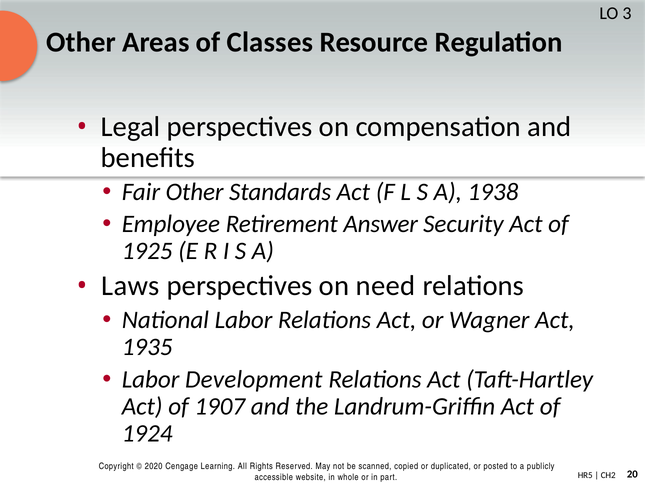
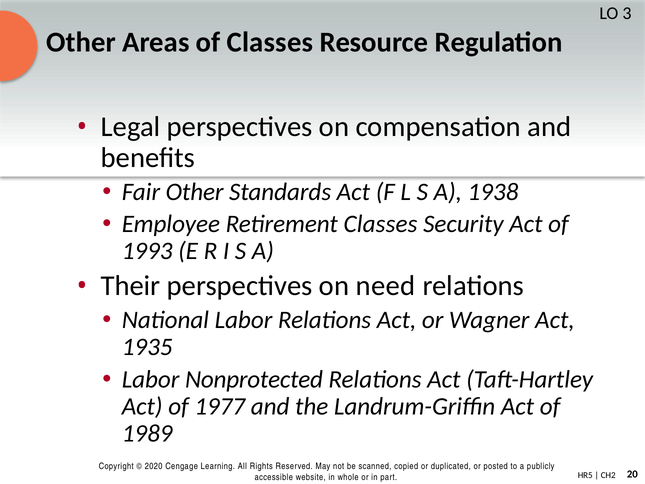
Retirement Answer: Answer -> Classes (380, 224)
1925: 1925 -> 1993 (147, 251)
Laws: Laws -> Their (131, 286)
Development: Development -> Nonprotected (254, 379)
1907: 1907 -> 1977 (220, 406)
1924: 1924 -> 1989 (147, 433)
